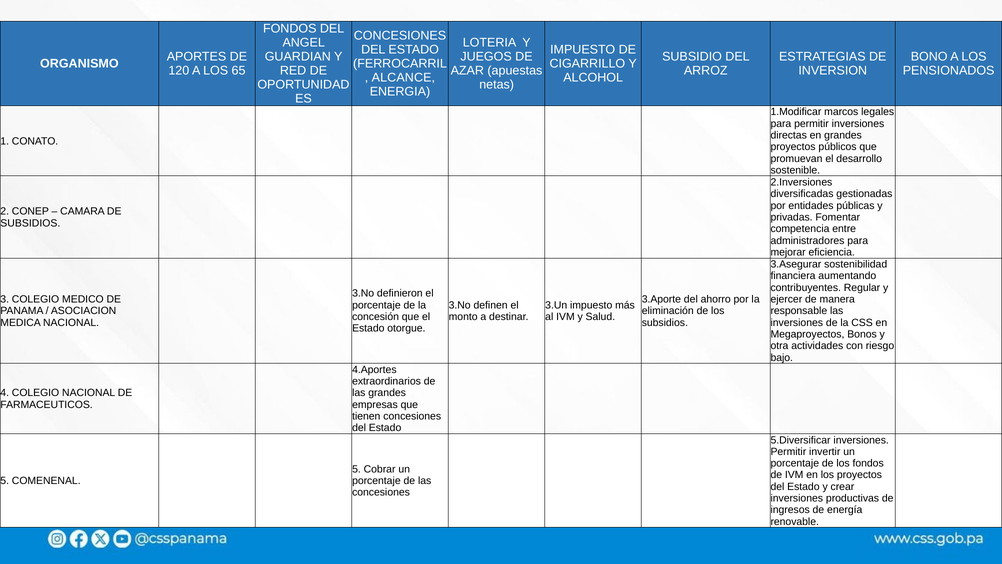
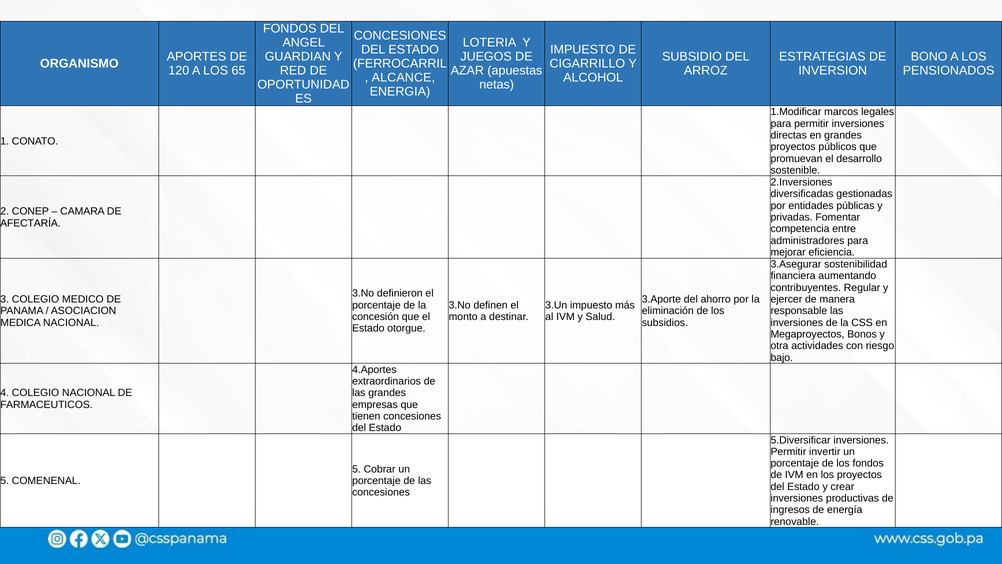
SUBSIDIOS: SUBSIDIOS -> AFECTARÍA (30, 223)
